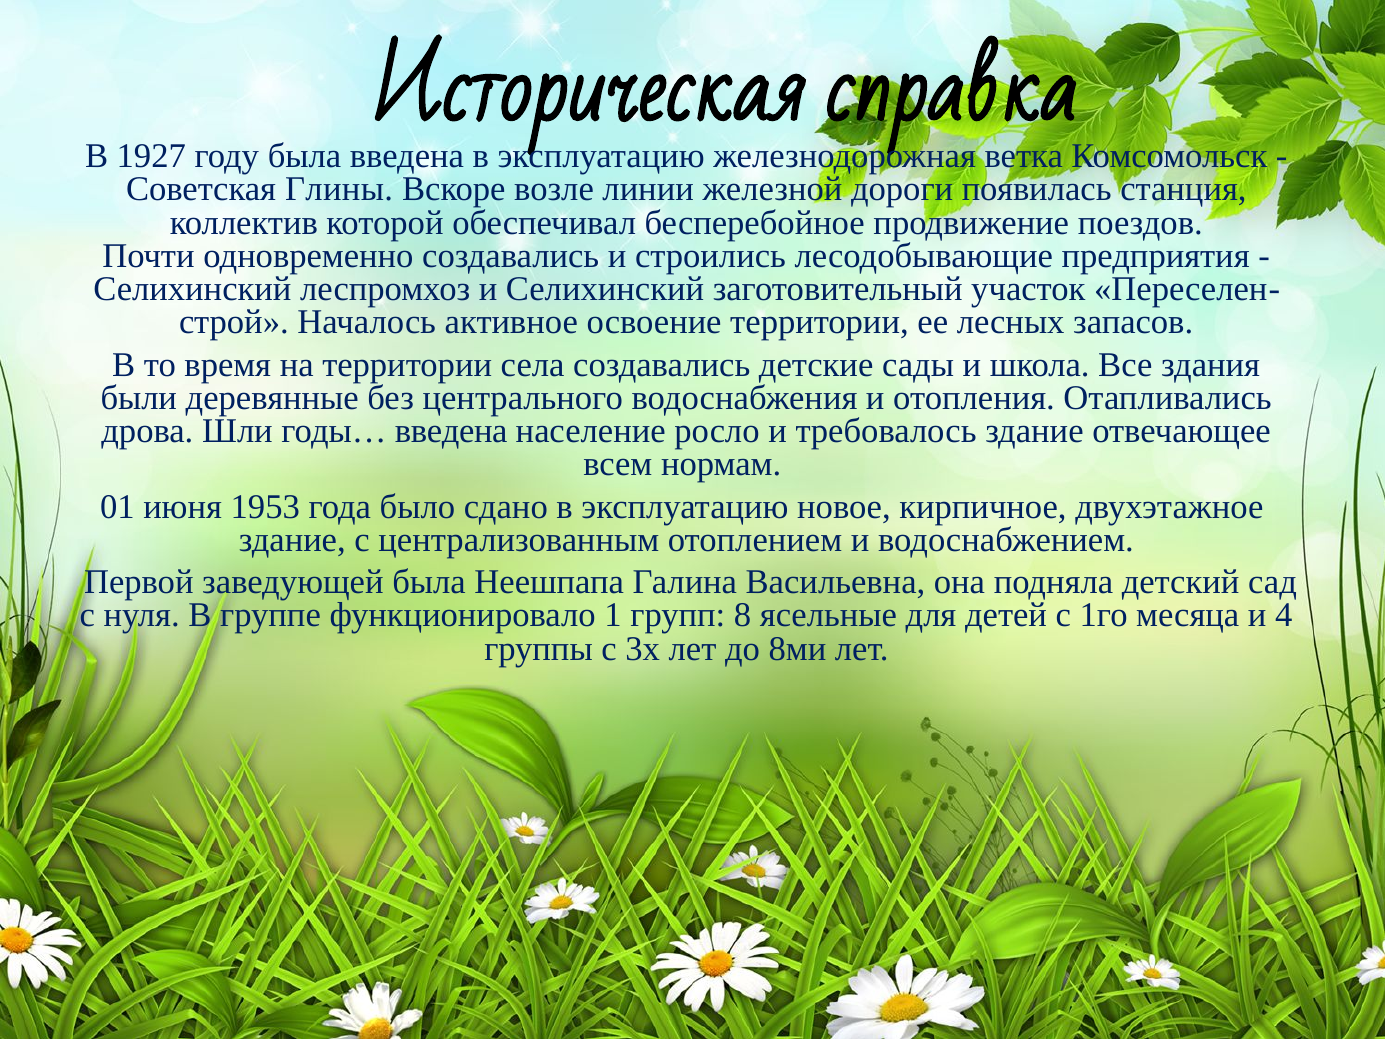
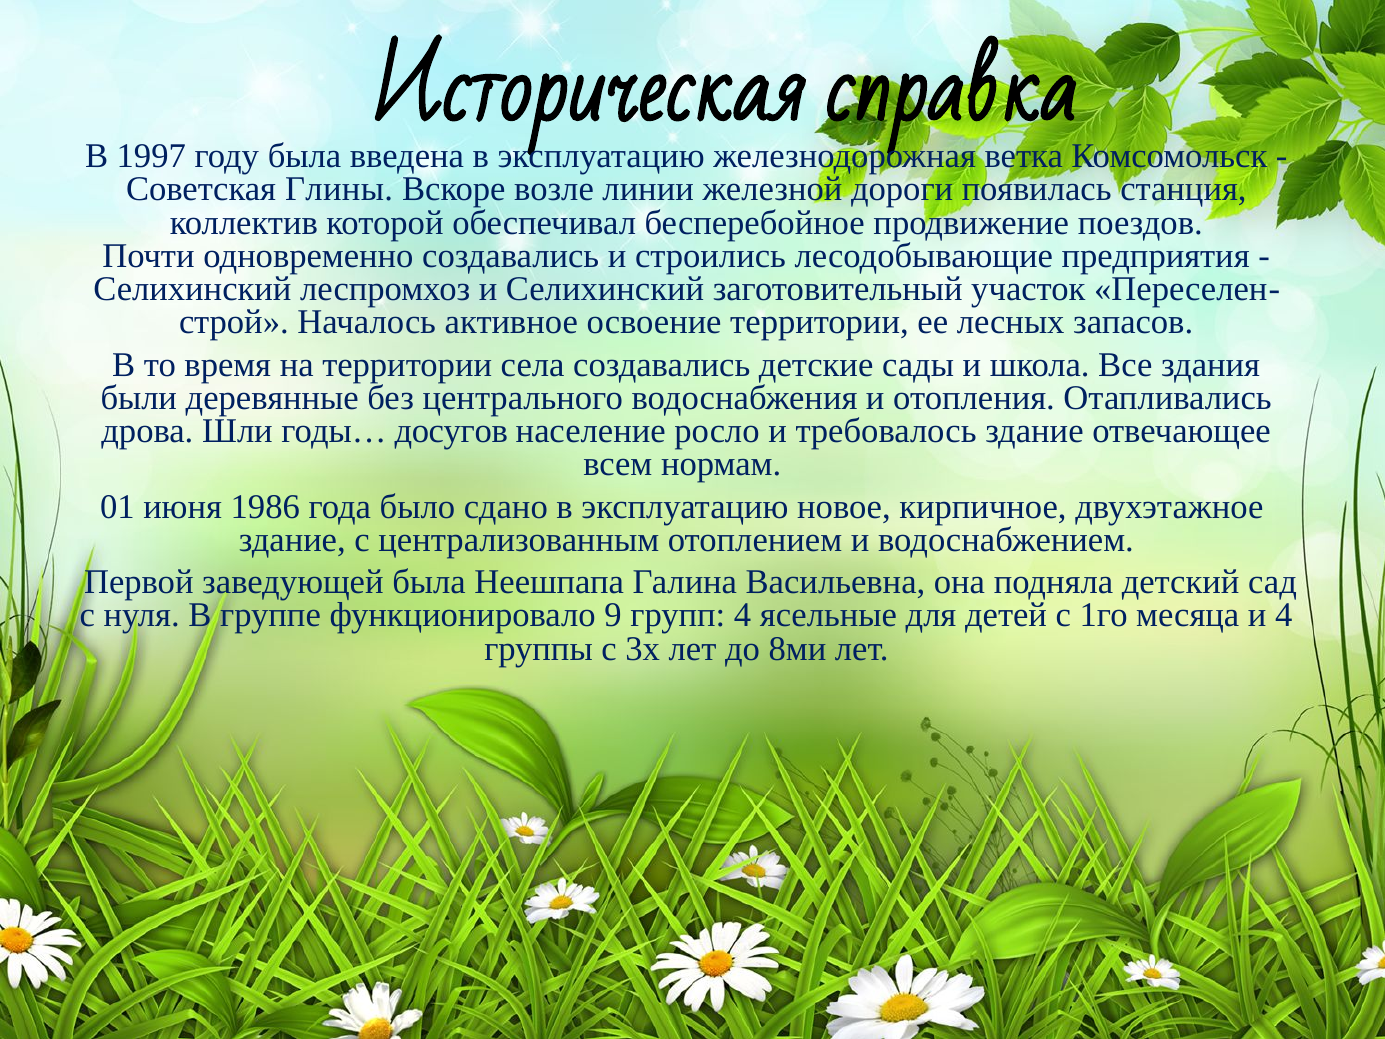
1927: 1927 -> 1997 (151, 156)
годы… введена: введена -> досугов (451, 431)
1953: 1953 -> 1986 (265, 507)
1: 1 -> 9 (613, 615)
групп 8: 8 -> 4 (742, 615)
